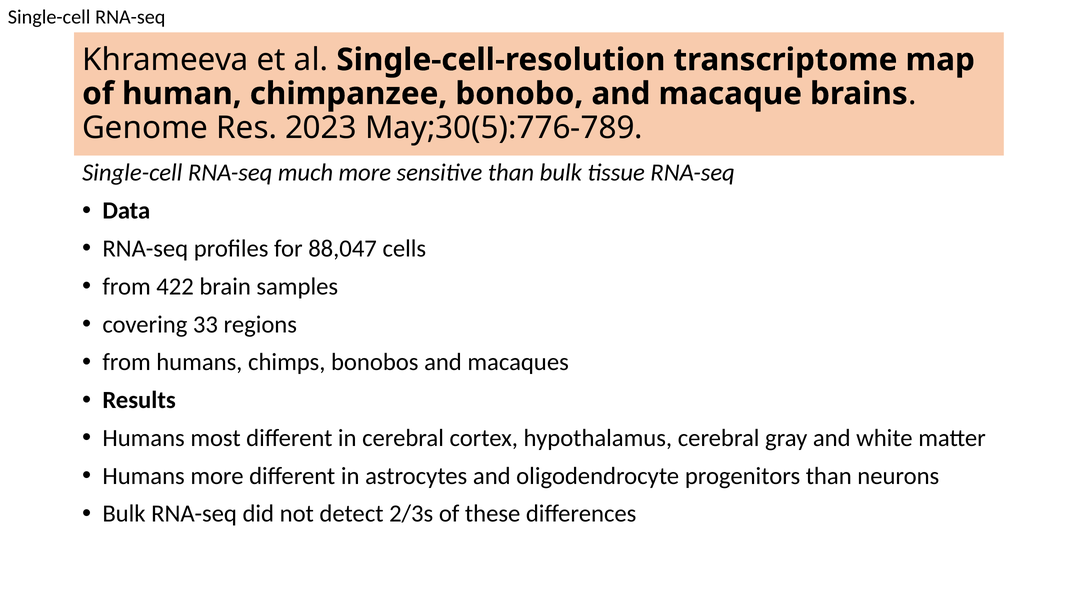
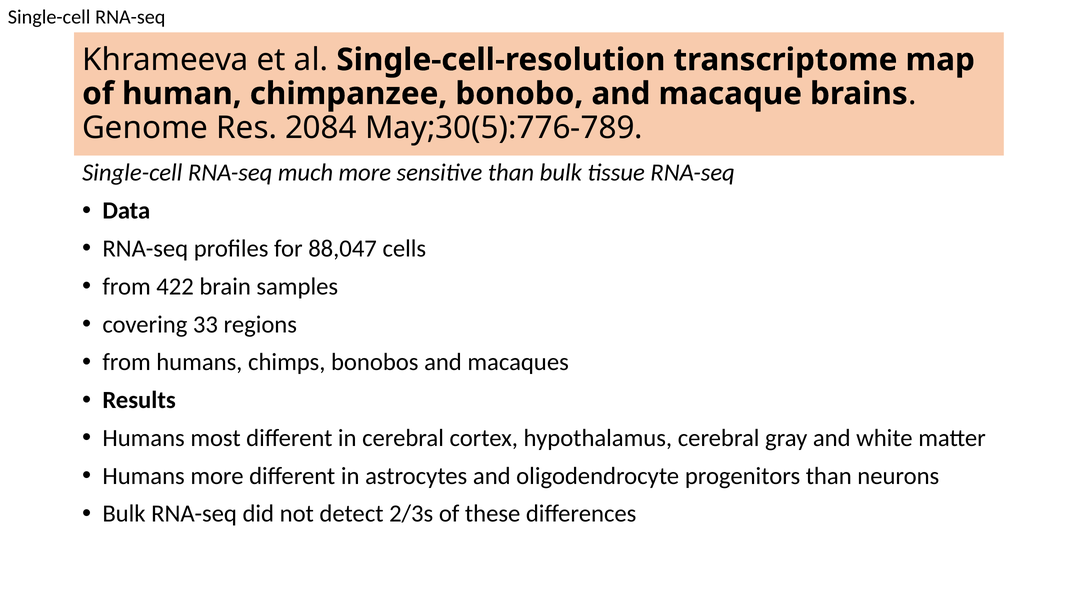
2023: 2023 -> 2084 (321, 128)
